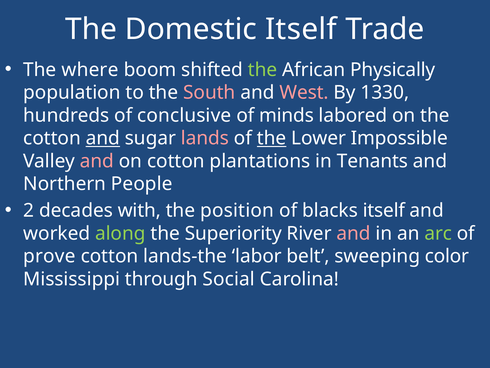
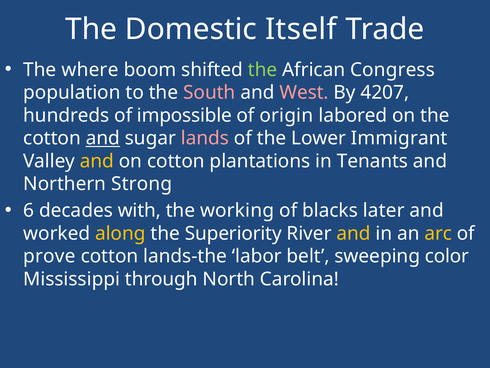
Physically: Physically -> Congress (393, 70)
1330: 1330 -> 4207 (385, 92)
conclusive: conclusive -> impossible (184, 115)
minds: minds -> origin (286, 115)
the underline: present -> none (272, 138)
Impossible: Impossible -> Immigrant (399, 138)
and colour: pink -> yellow (97, 161)
People: People -> Strong (142, 184)
2: 2 -> 6 (29, 210)
position: position -> working (237, 210)
blacks itself: itself -> later (384, 210)
along colour: light green -> yellow (120, 233)
and colour: pink -> yellow (354, 233)
arc colour: light green -> yellow (438, 233)
Social: Social -> North (229, 279)
